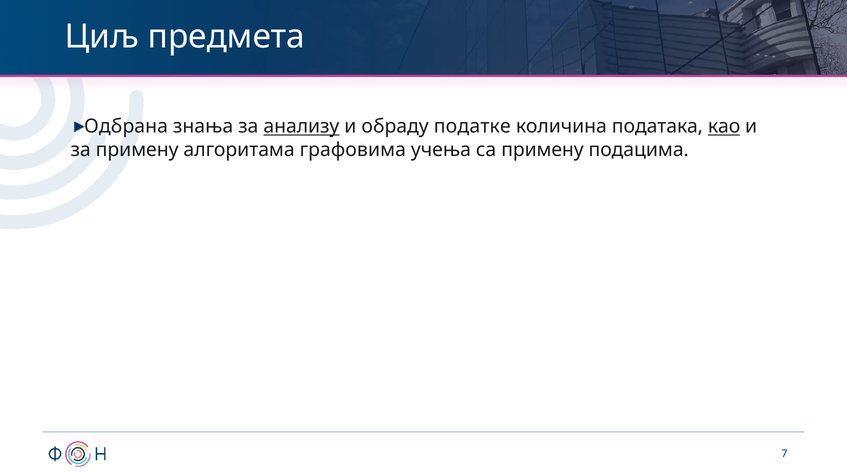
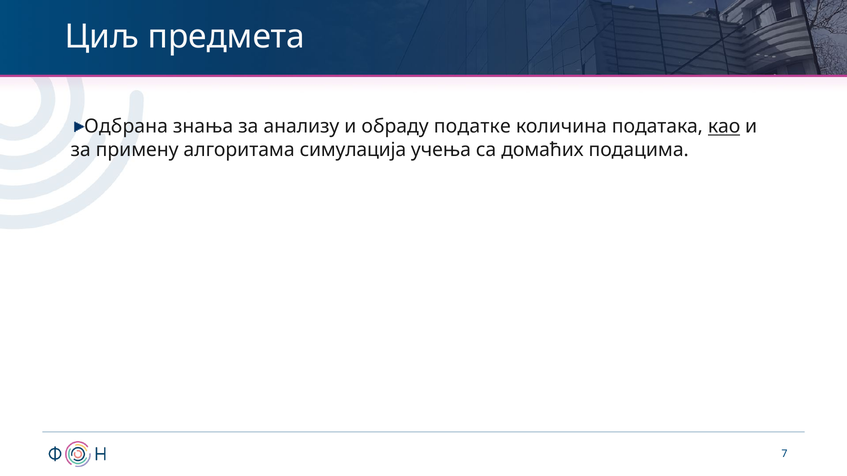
анализу underline: present -> none (301, 127)
графовима: графовима -> симулација (353, 150)
са примену: примену -> домаћих (542, 150)
